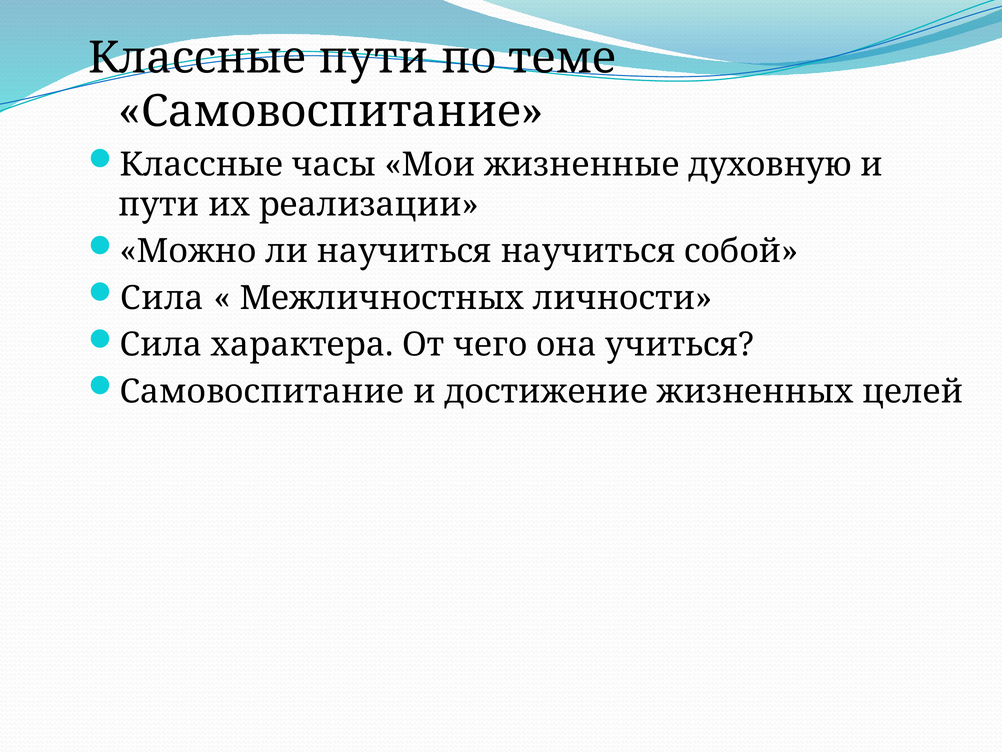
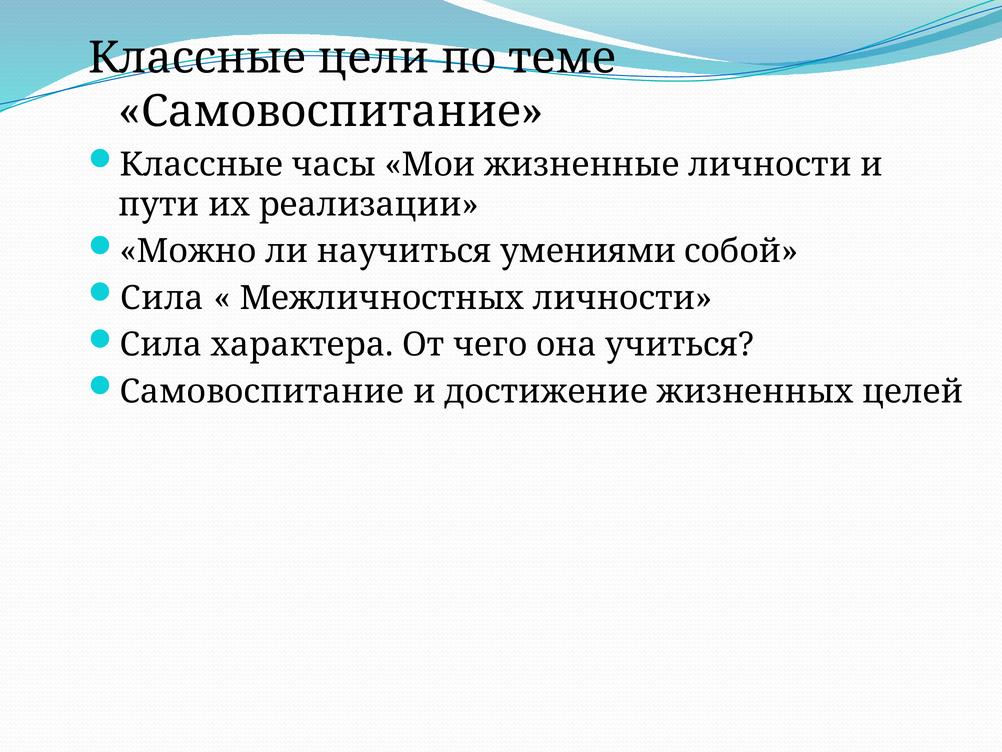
Классные пути: пути -> цели (374, 58)
жизненные духовную: духовную -> личности (770, 164)
научиться научиться: научиться -> умениями (588, 251)
